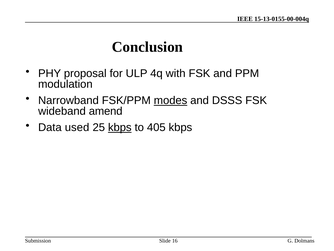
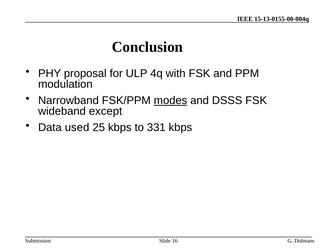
amend: amend -> except (106, 111)
kbps underline: present -> none (120, 127)
405: 405 -> 331 (156, 127)
